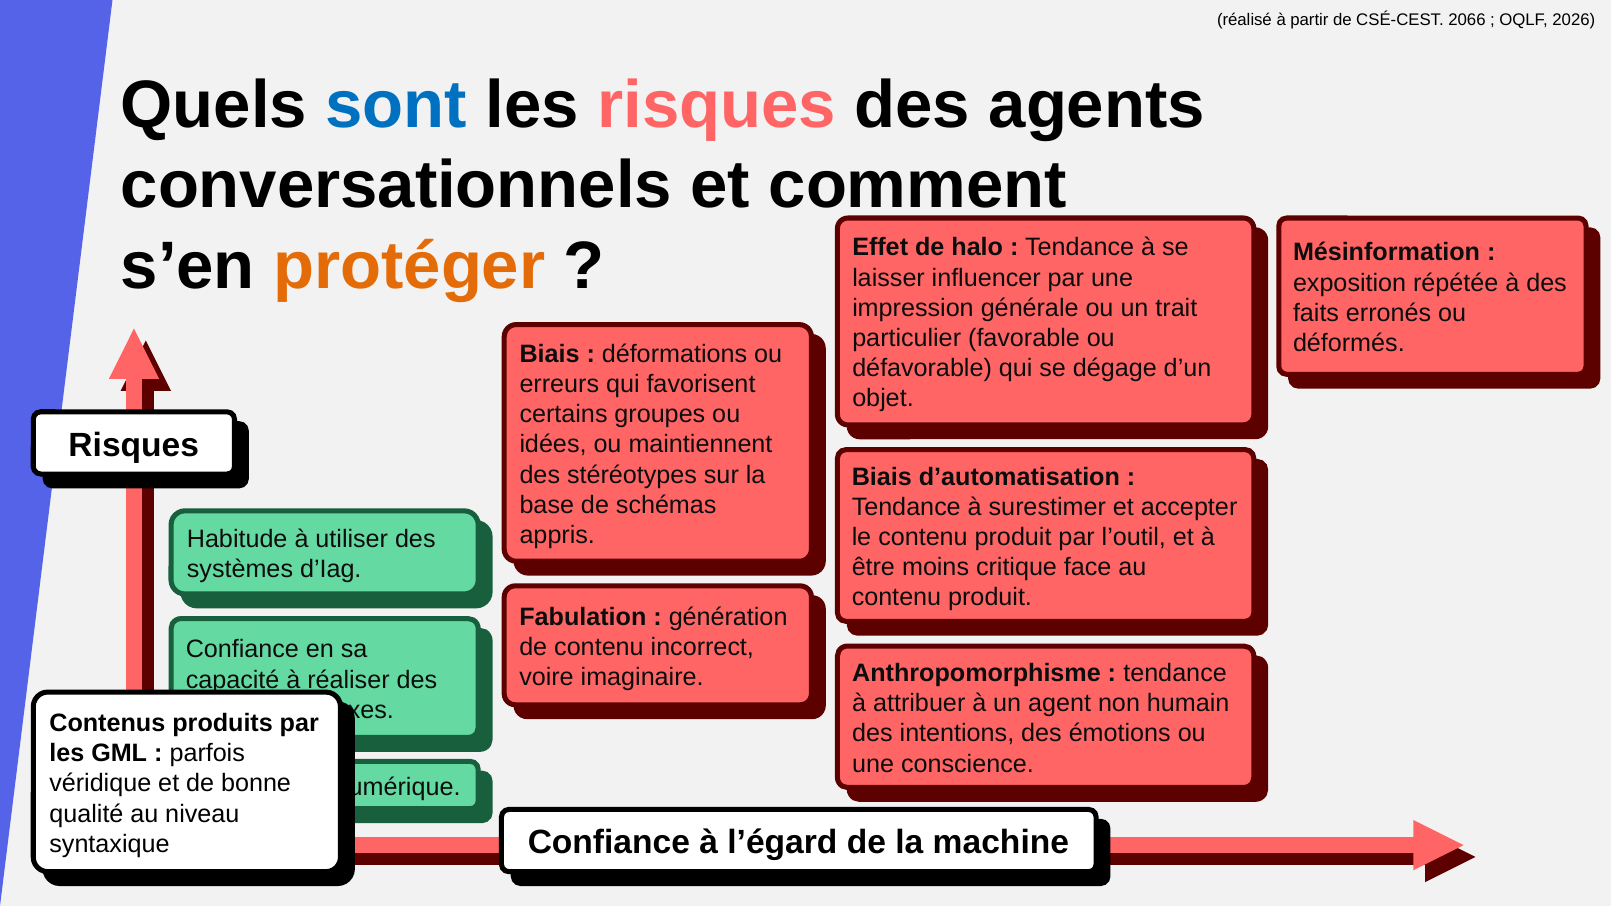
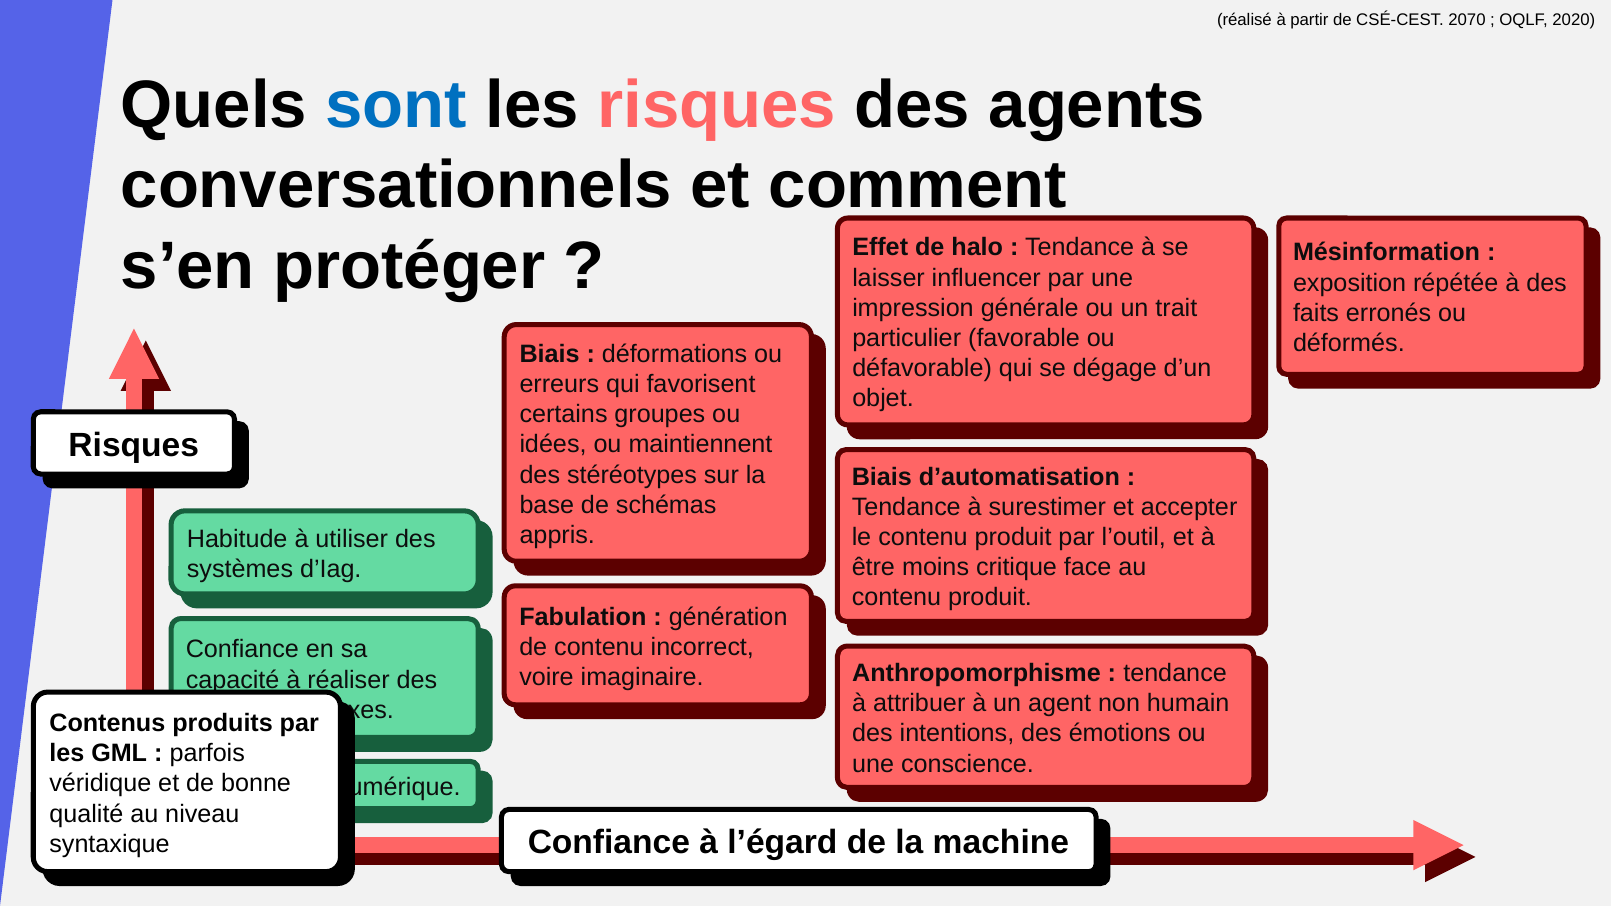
2066: 2066 -> 2070 (1467, 20)
2026: 2026 -> 2020 (1574, 20)
protéger colour: orange -> black (409, 266)
